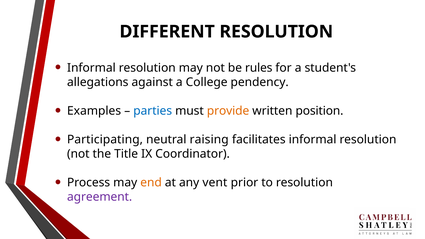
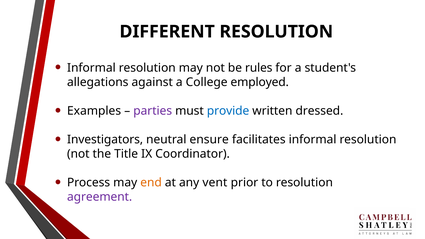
pendency: pendency -> employed (260, 82)
parties colour: blue -> purple (153, 111)
provide colour: orange -> blue (228, 111)
position: position -> dressed (319, 111)
Participating: Participating -> Investigators (105, 140)
raising: raising -> ensure (209, 140)
